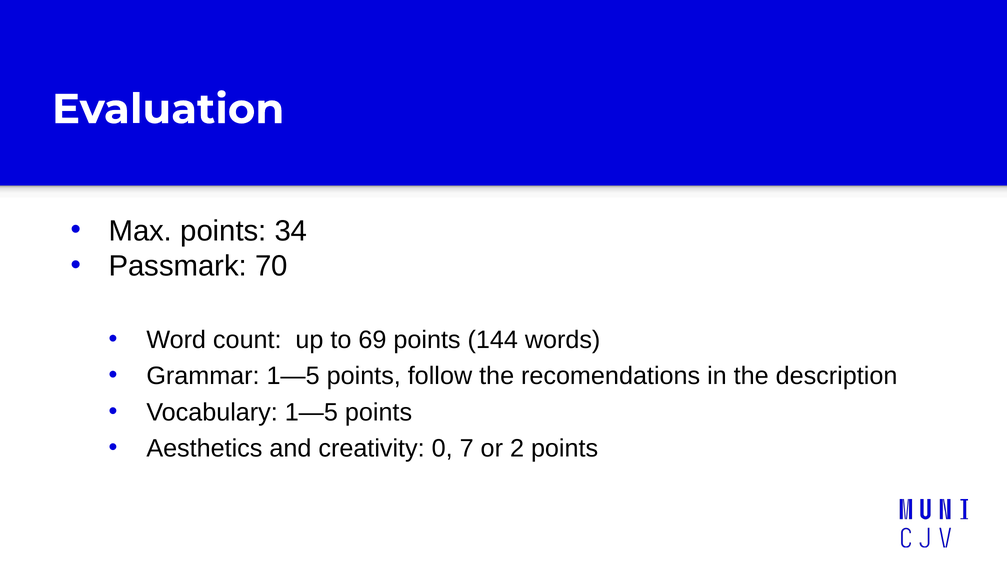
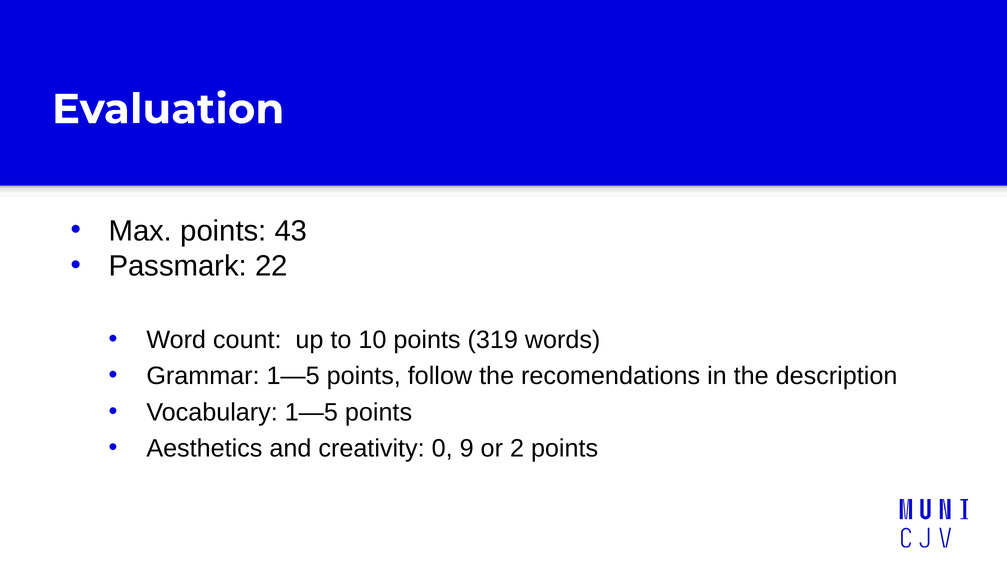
34: 34 -> 43 (291, 231)
70: 70 -> 22 (271, 266)
69: 69 -> 10 (372, 340)
144: 144 -> 319 (493, 340)
7: 7 -> 9 (467, 449)
